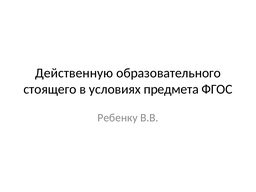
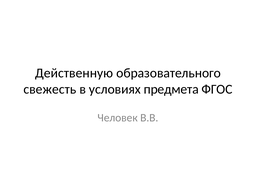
стоящего: стоящего -> свежесть (50, 89)
Ребенку: Ребенку -> Человек (118, 118)
